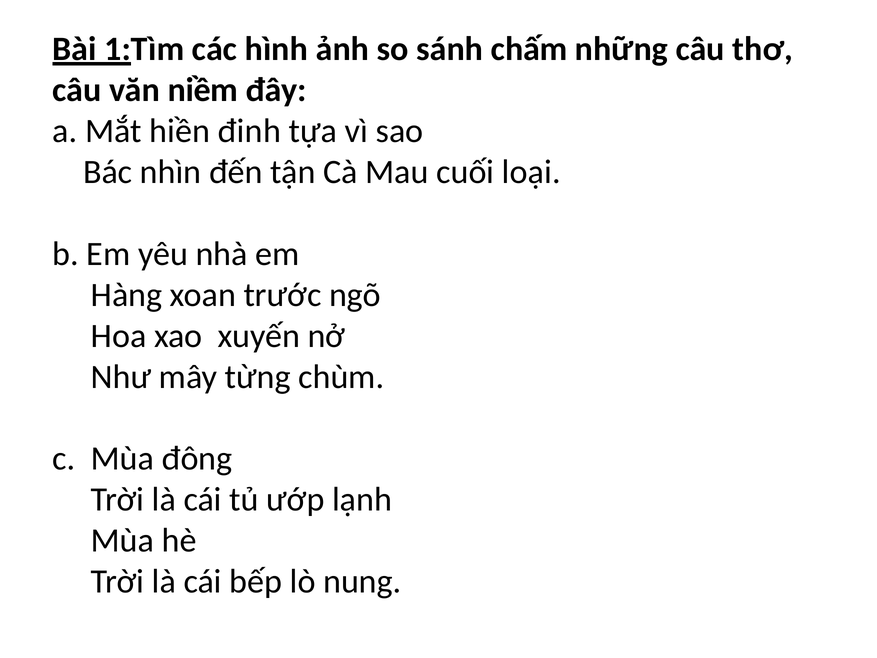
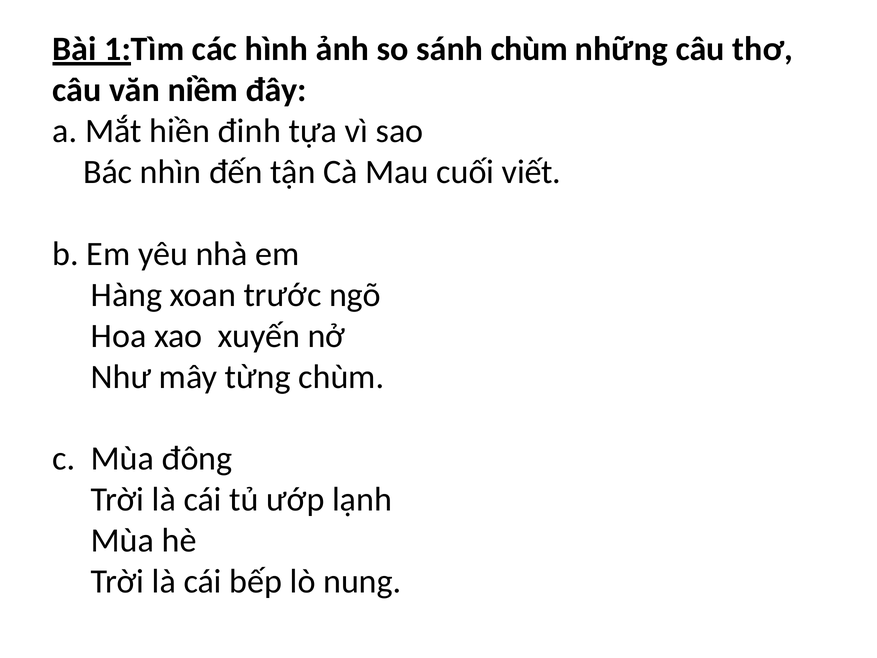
sánh chấm: chấm -> chùm (529, 49)
loại: loại -> viết (532, 172)
